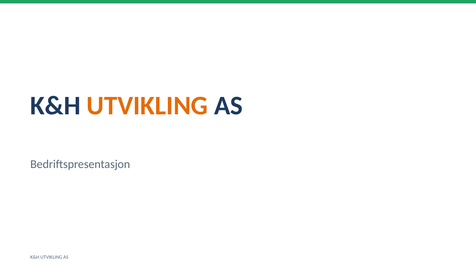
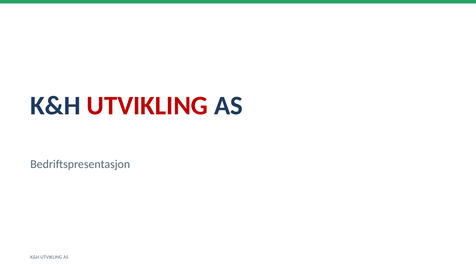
UTVIKLING colour: orange -> red (147, 106)
